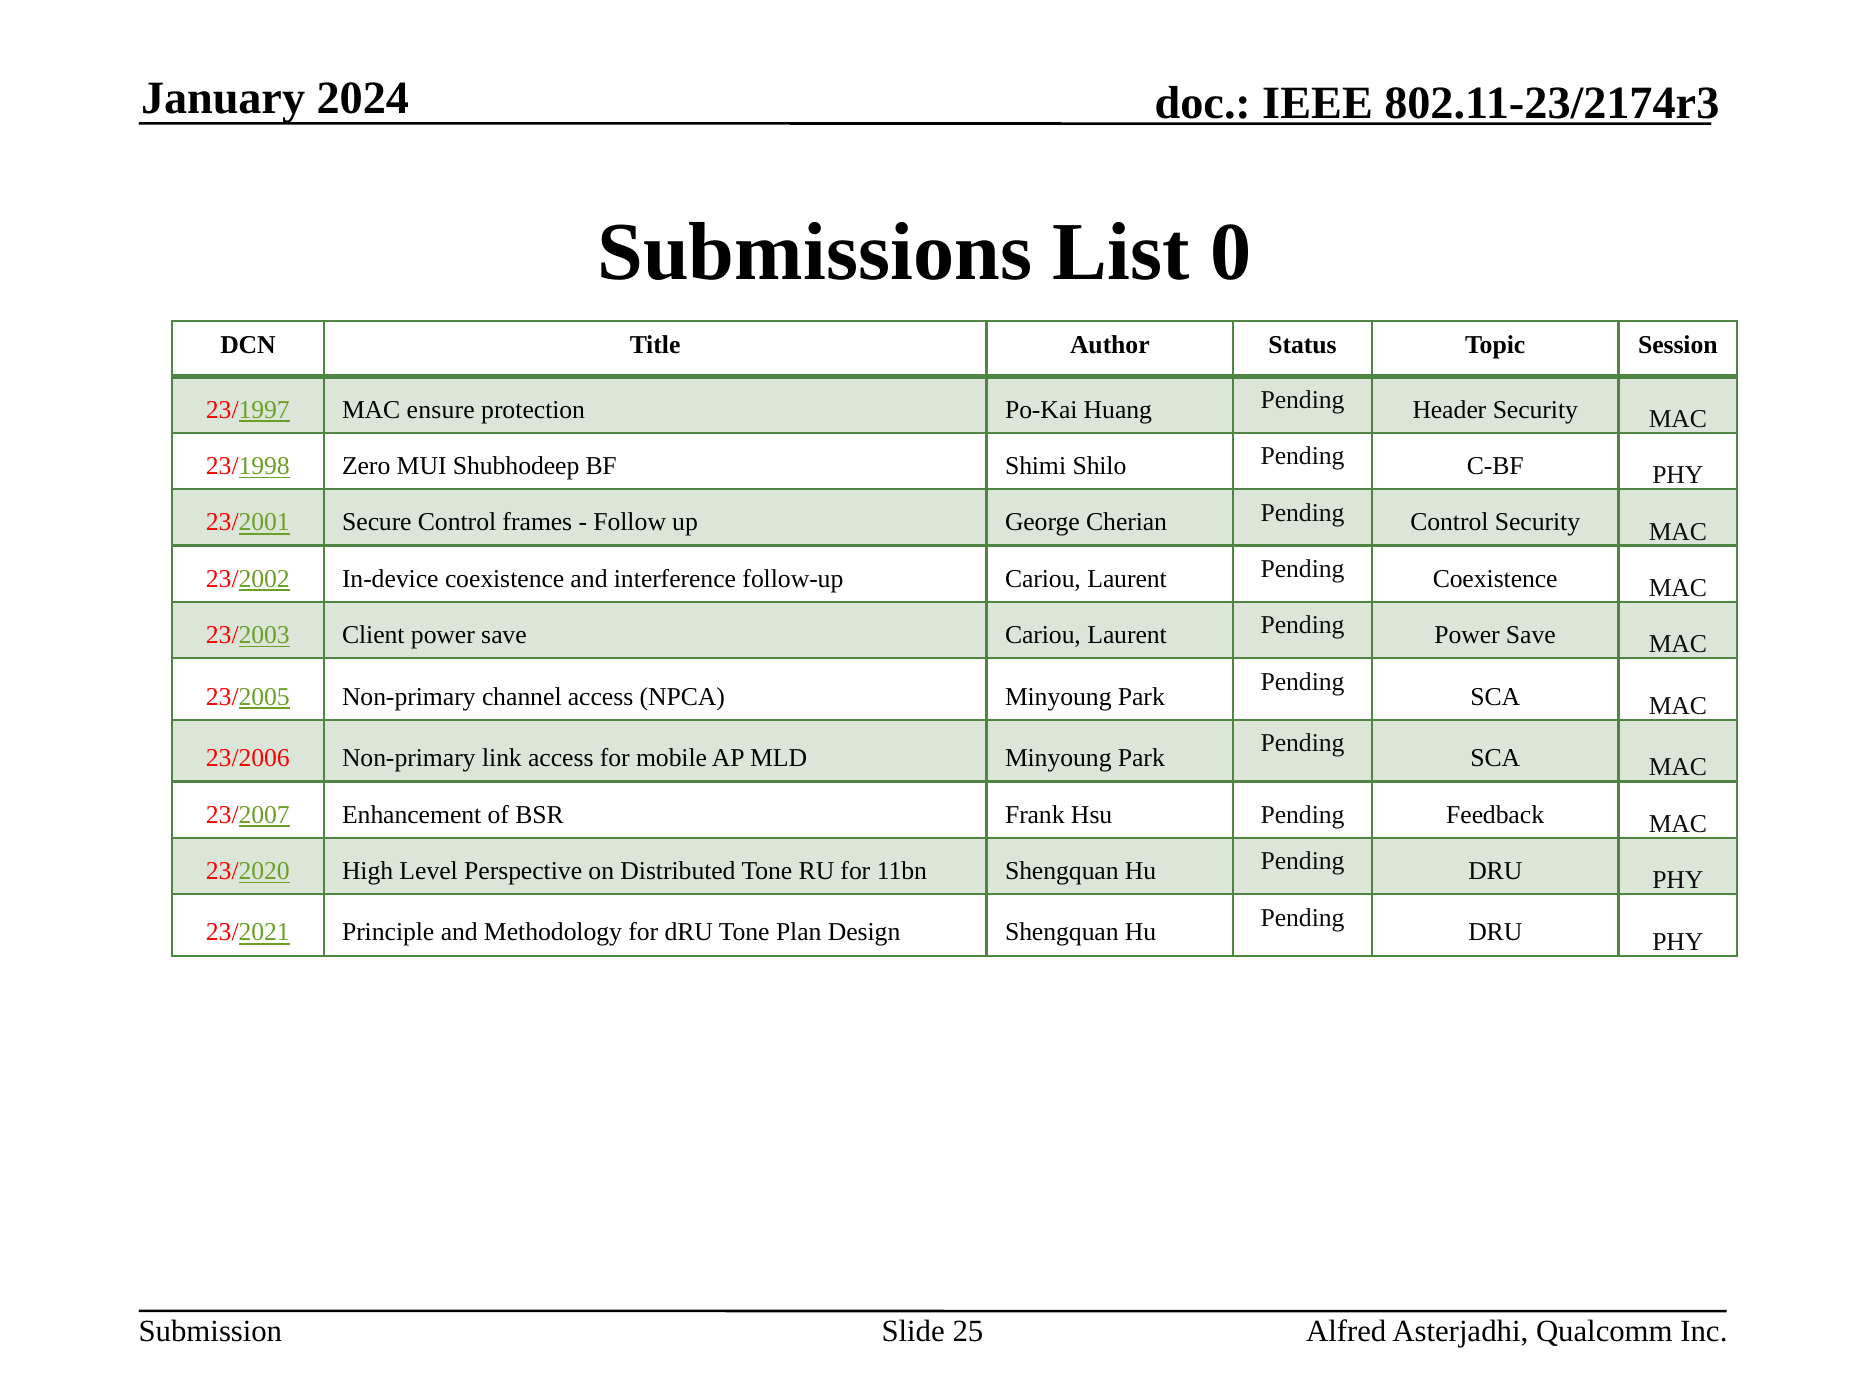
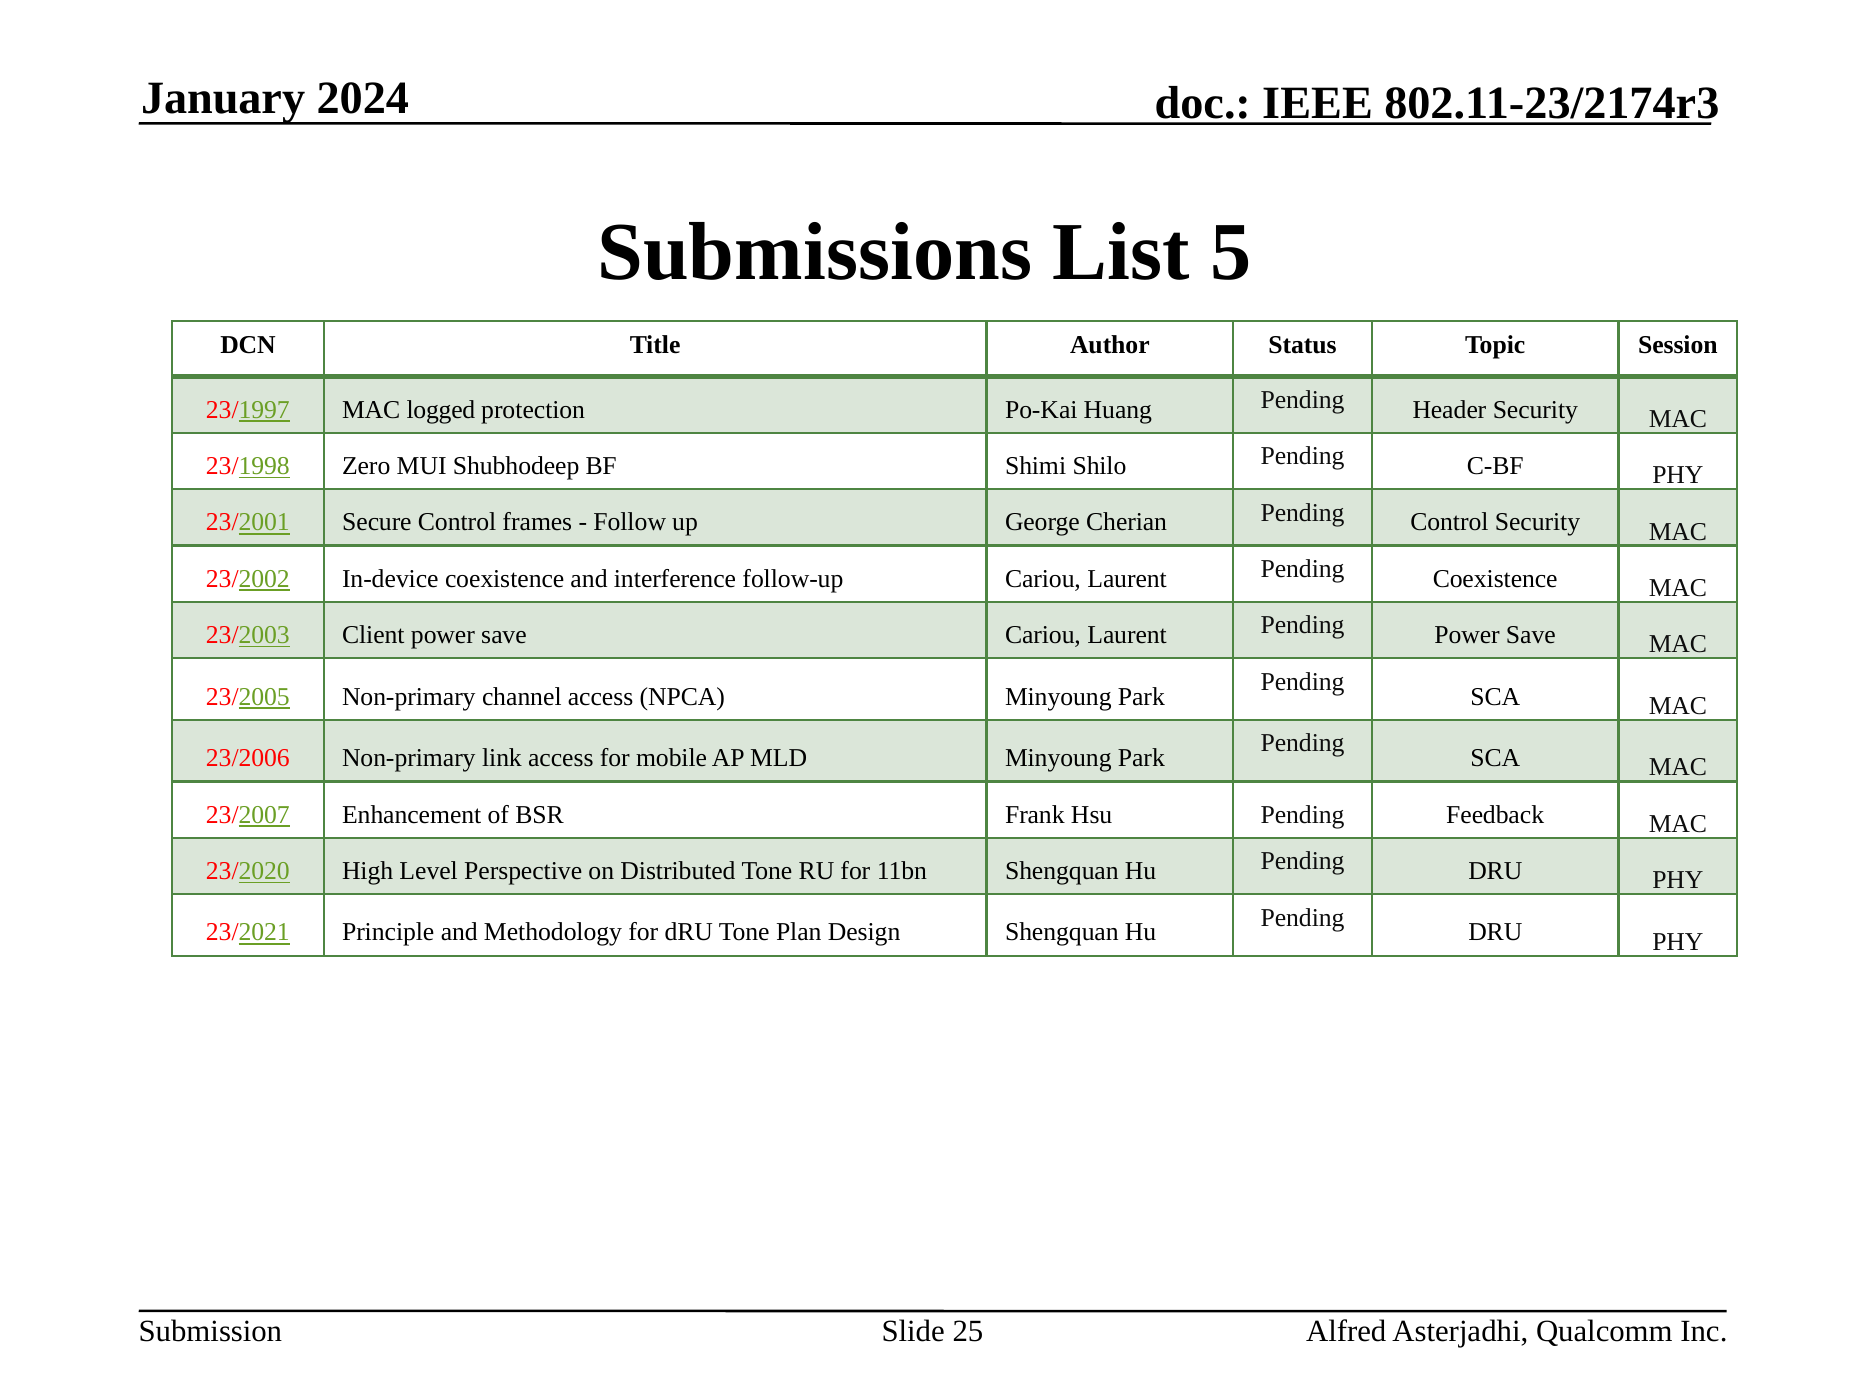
0: 0 -> 5 (1231, 252)
ensure: ensure -> logged (441, 410)
